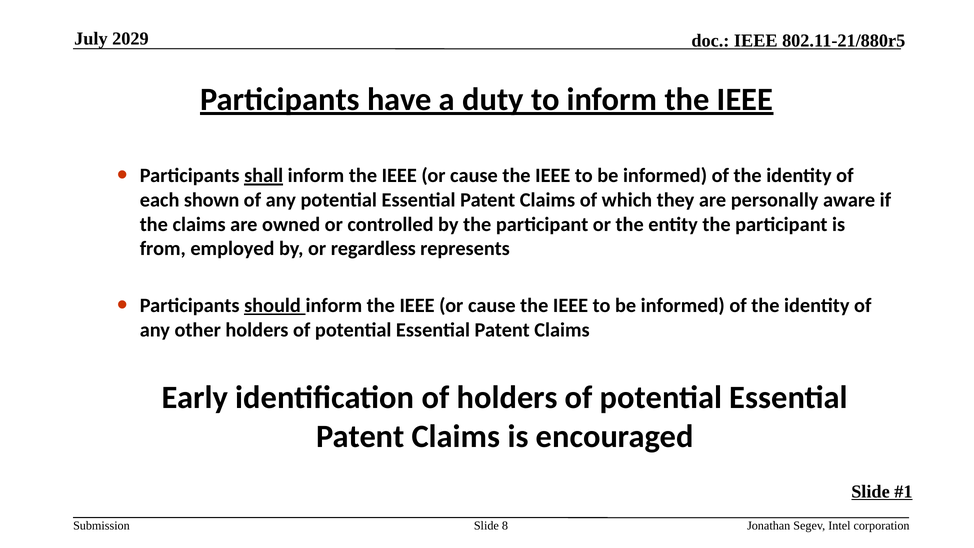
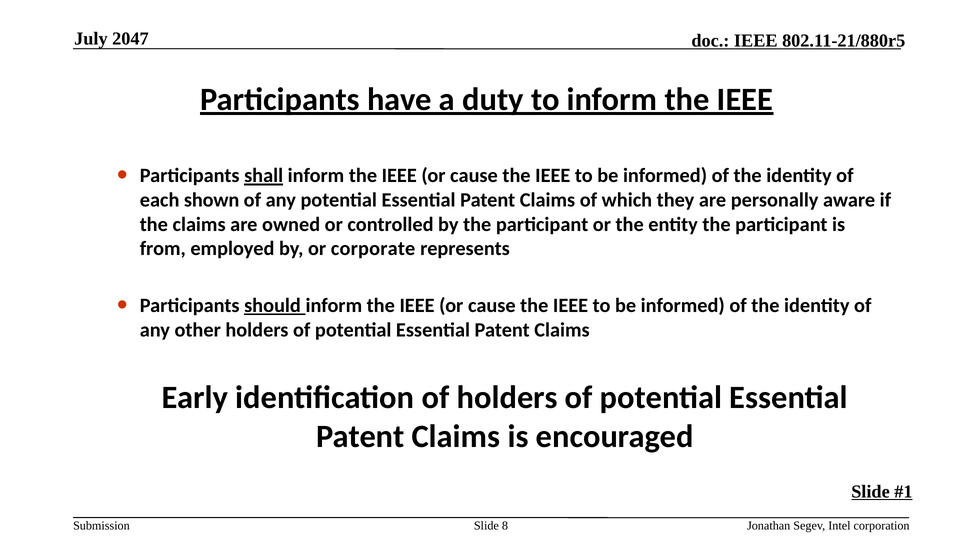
2029: 2029 -> 2047 (130, 39)
regardless: regardless -> corporate (373, 249)
